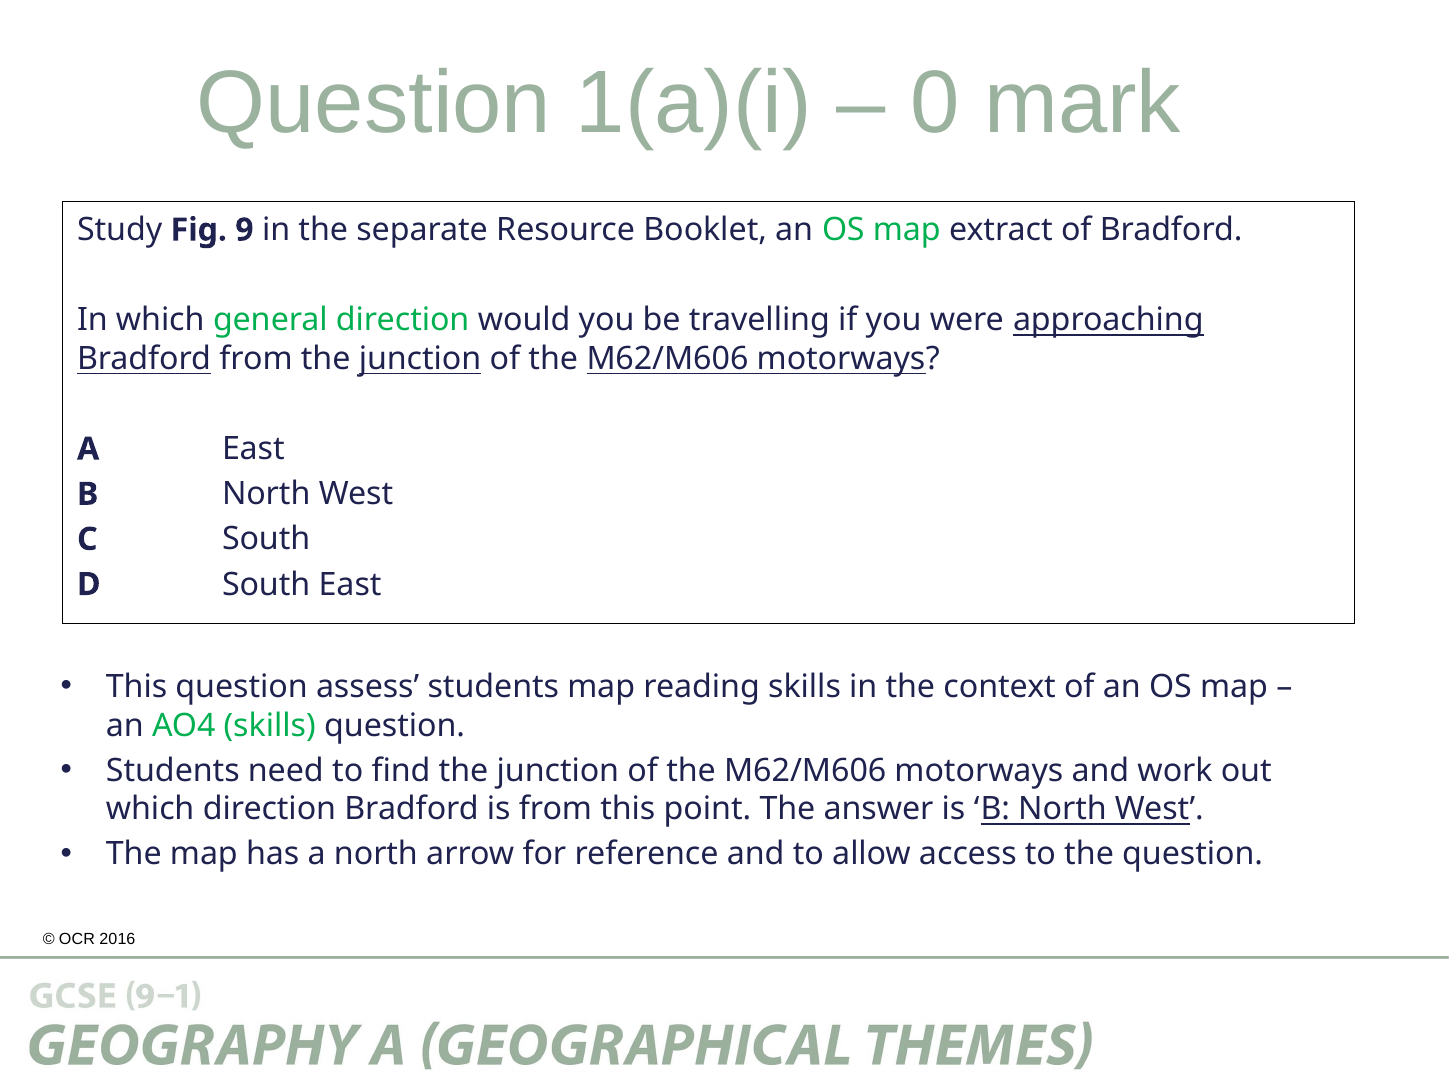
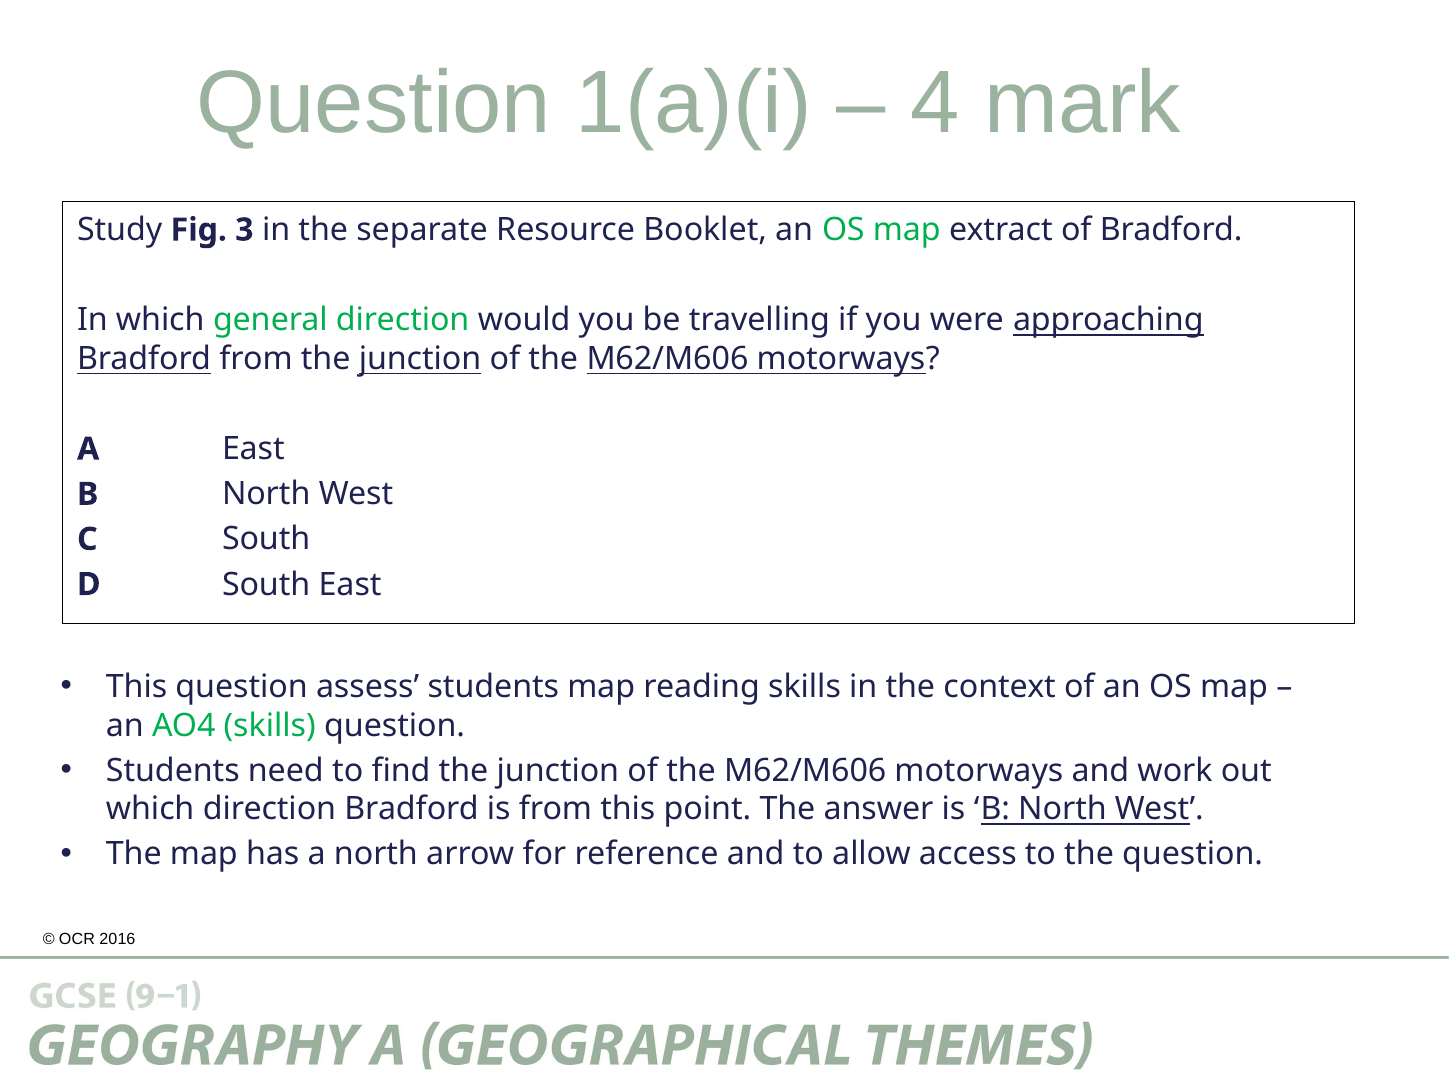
0: 0 -> 4 (935, 103)
9: 9 -> 3 (244, 230)
